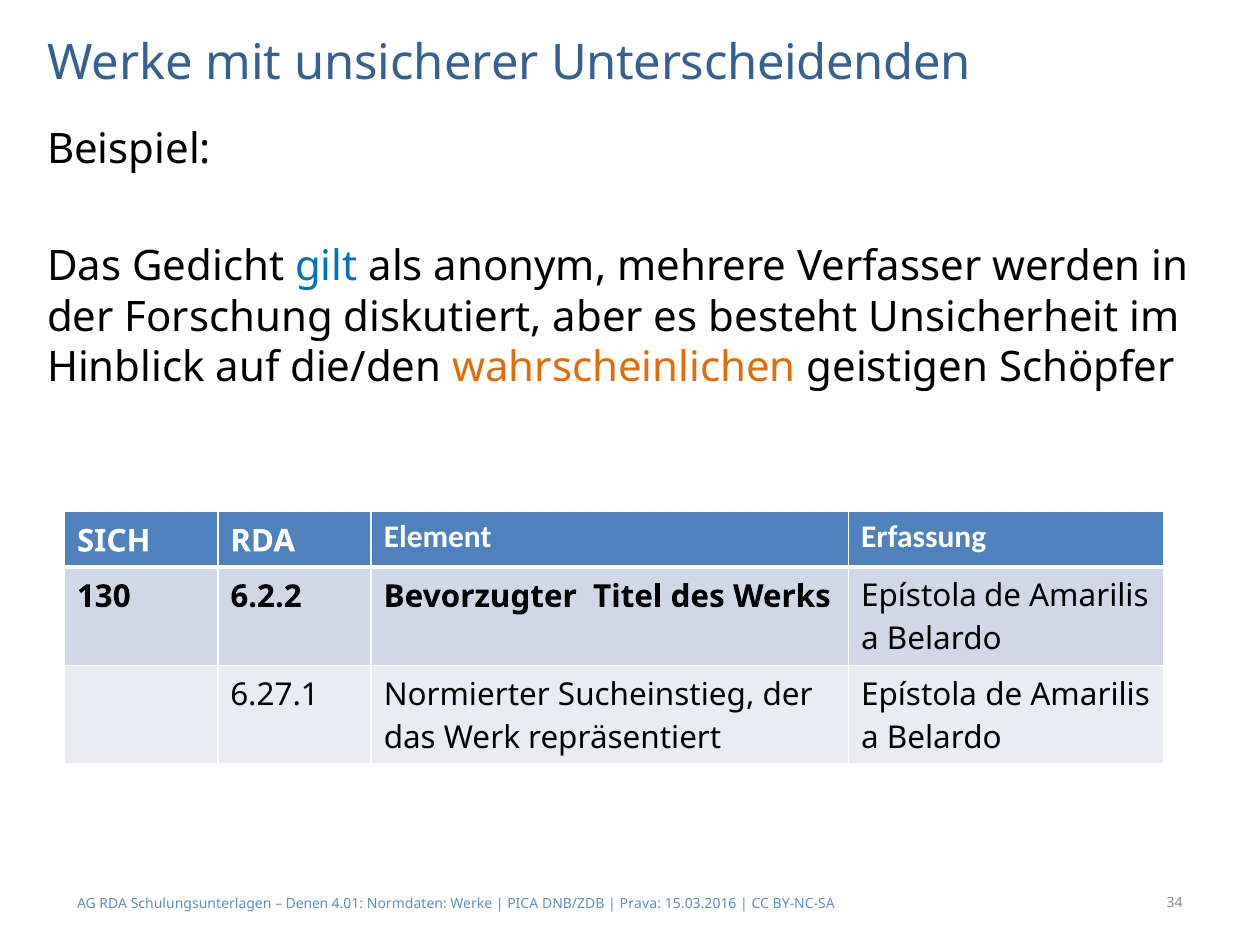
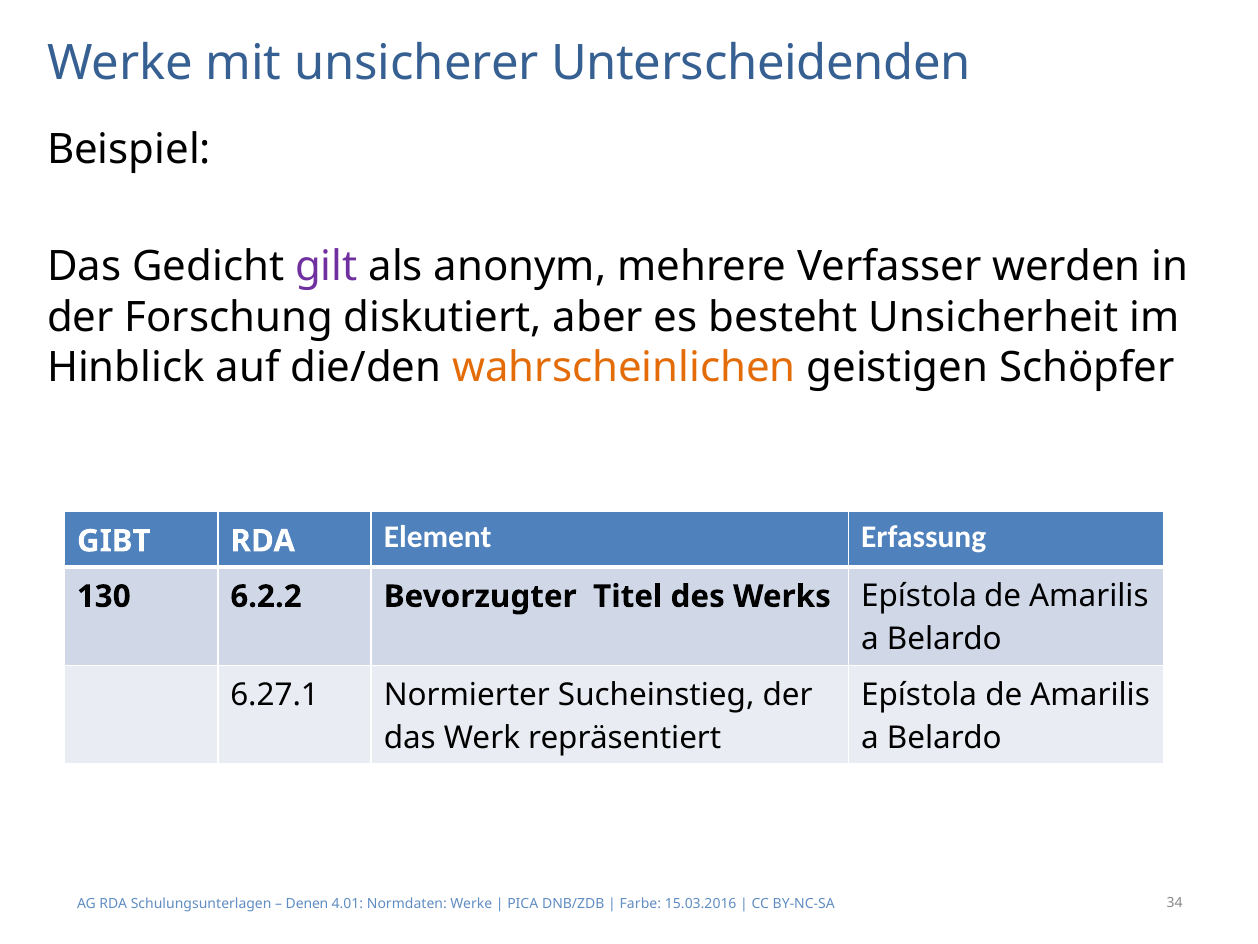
gilt colour: blue -> purple (326, 267)
SICH: SICH -> GIBT (114, 541)
Prava: Prava -> Farbe (640, 903)
